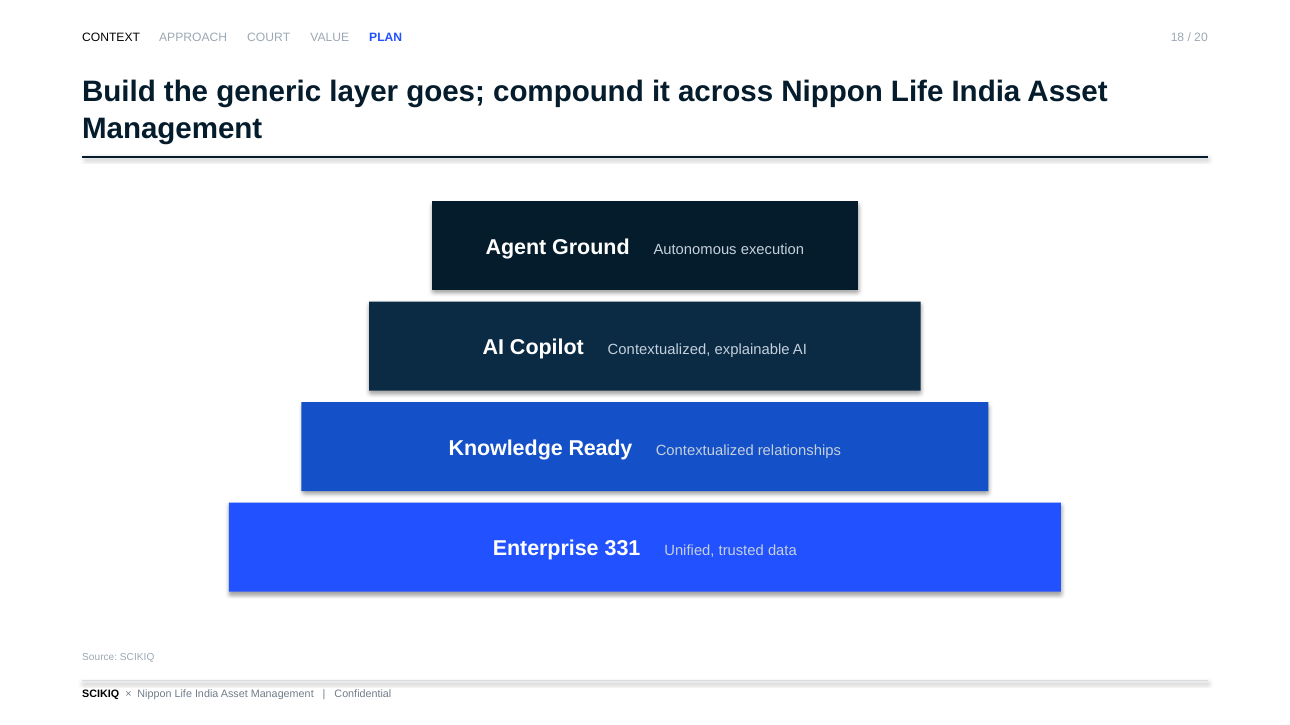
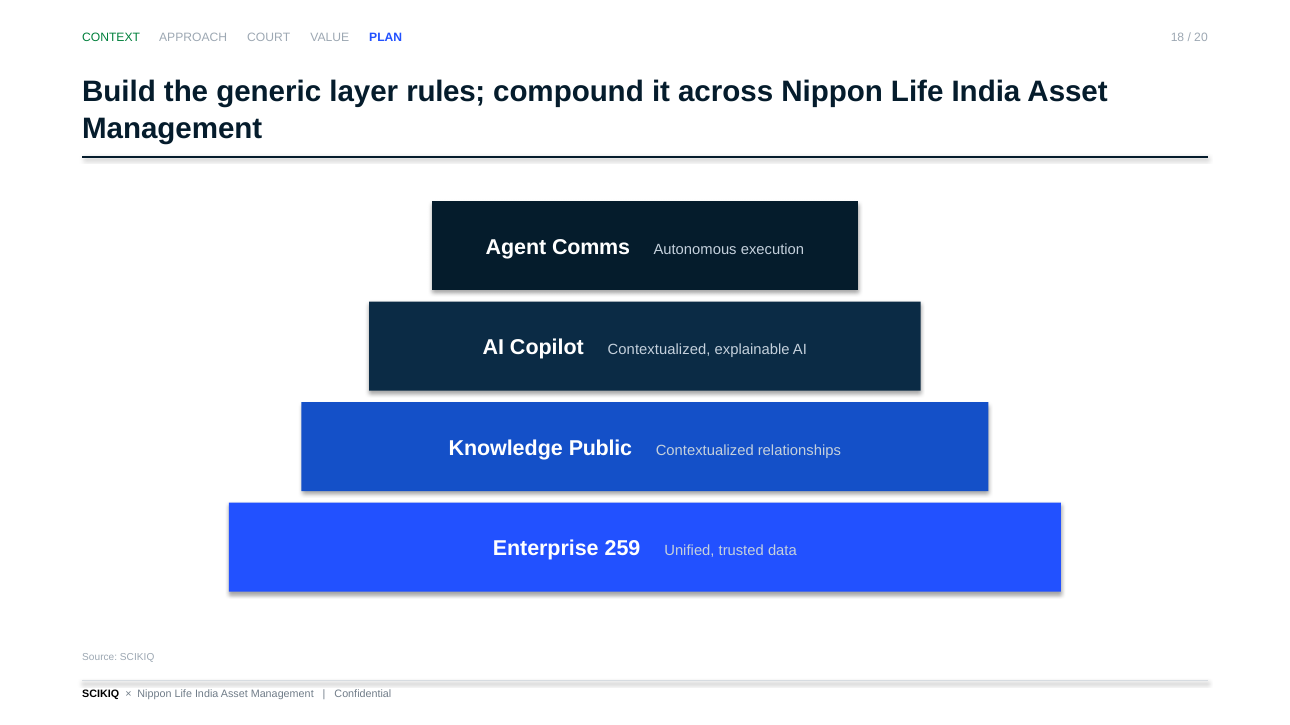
CONTEXT colour: black -> green (111, 37)
goes: goes -> rules (446, 92)
Ground: Ground -> Comms (591, 247)
Ready: Ready -> Public (600, 448)
331: 331 -> 259 (623, 549)
